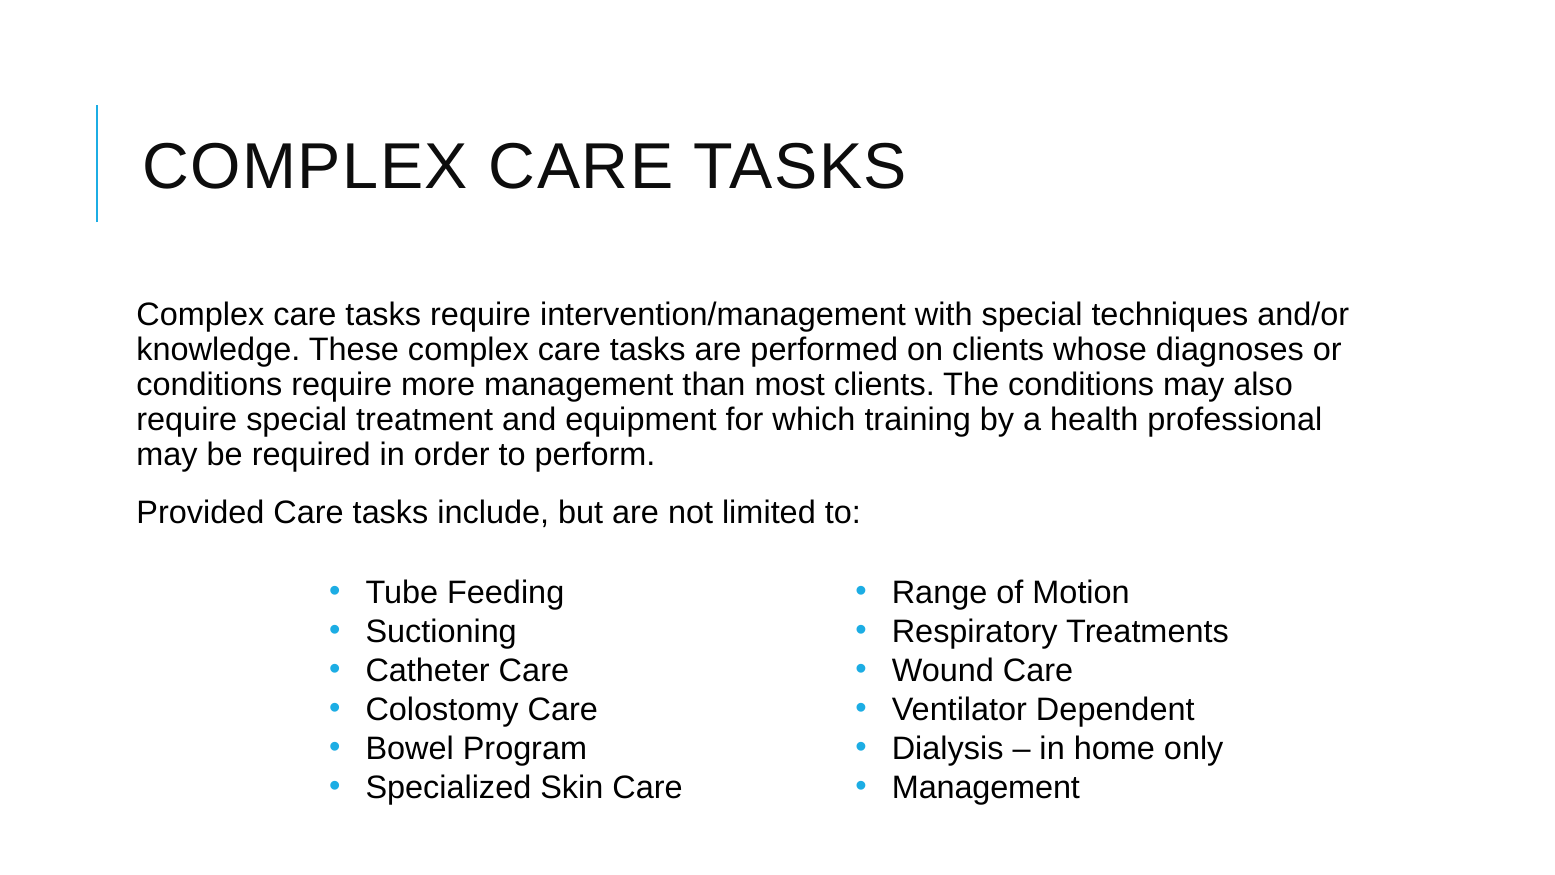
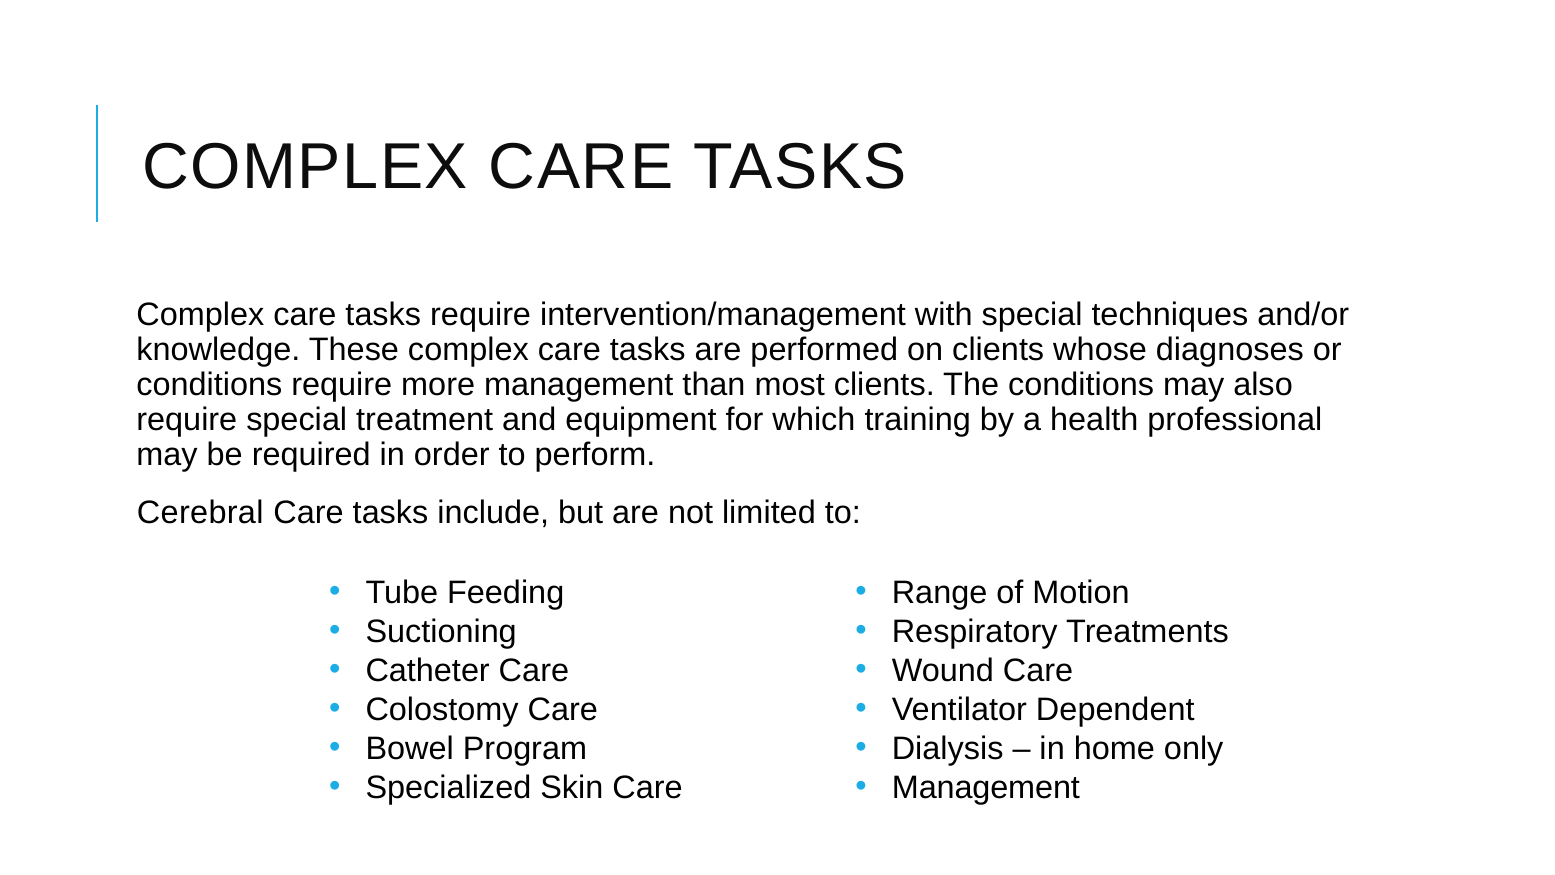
Provided: Provided -> Cerebral (200, 512)
